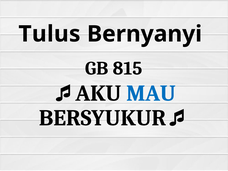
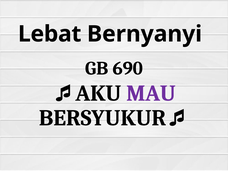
Tulus: Tulus -> Lebat (50, 34)
815: 815 -> 690 (128, 68)
MAU colour: blue -> purple (151, 93)
